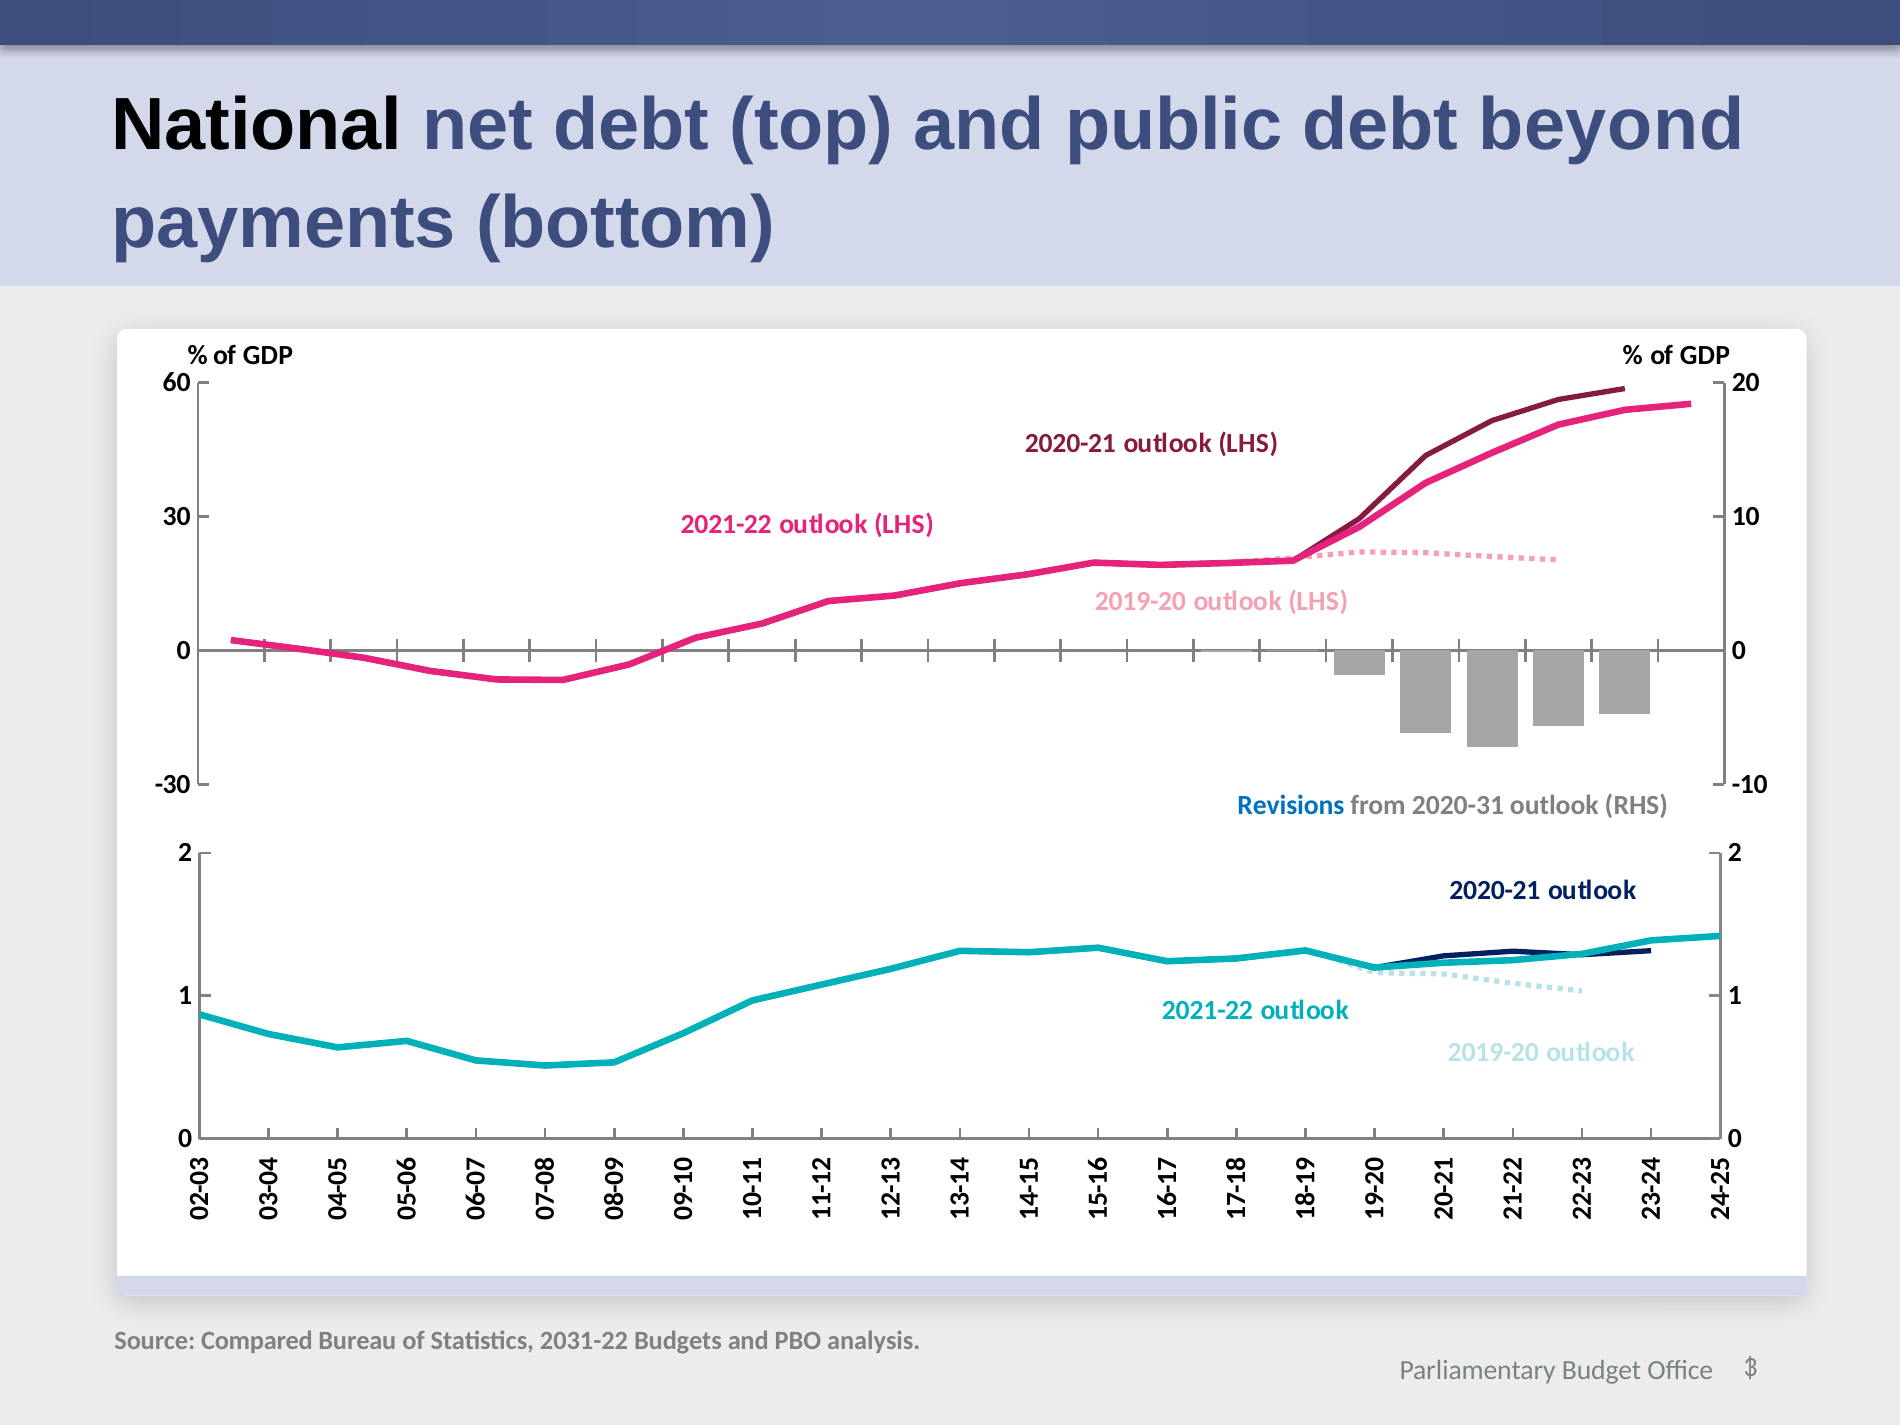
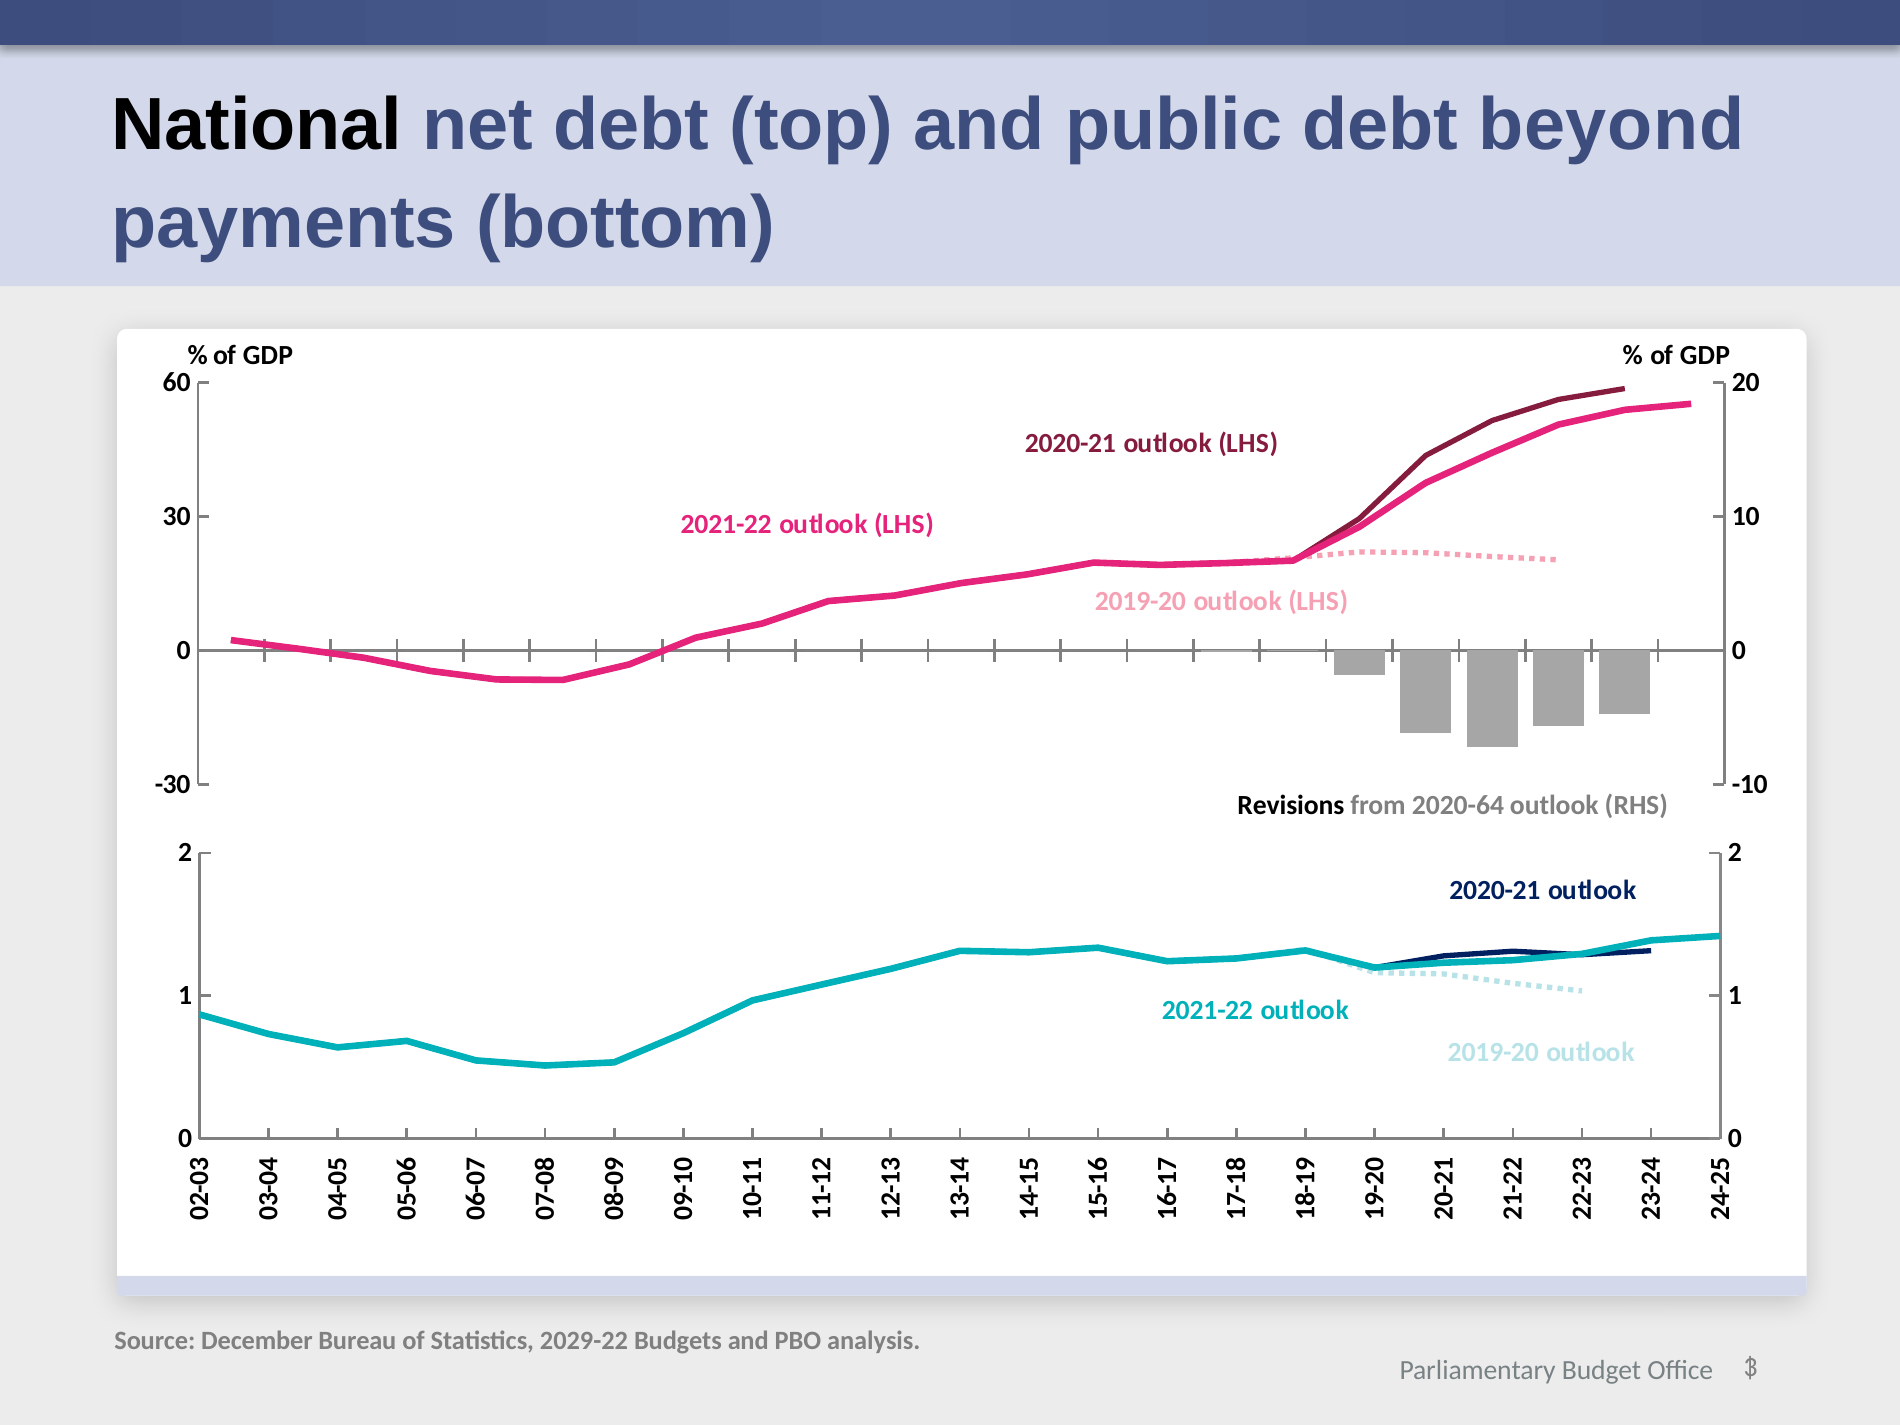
Revisions colour: blue -> black (1291, 806)
2020-31: 2020-31 -> 2020-64 (1458, 806)
Compared: Compared -> December (257, 1341)
2031-22: 2031-22 -> 2029-22 (584, 1341)
